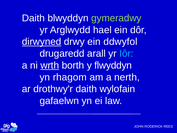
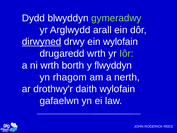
Daith: Daith -> Dydd (33, 18)
hael: hael -> arall (102, 30)
ein ddwyfol: ddwyfol -> wylofain (120, 42)
drugaredd arall: arall -> wrth (96, 53)
Iôr colour: light blue -> light green (126, 53)
wrth underline: present -> none (50, 65)
